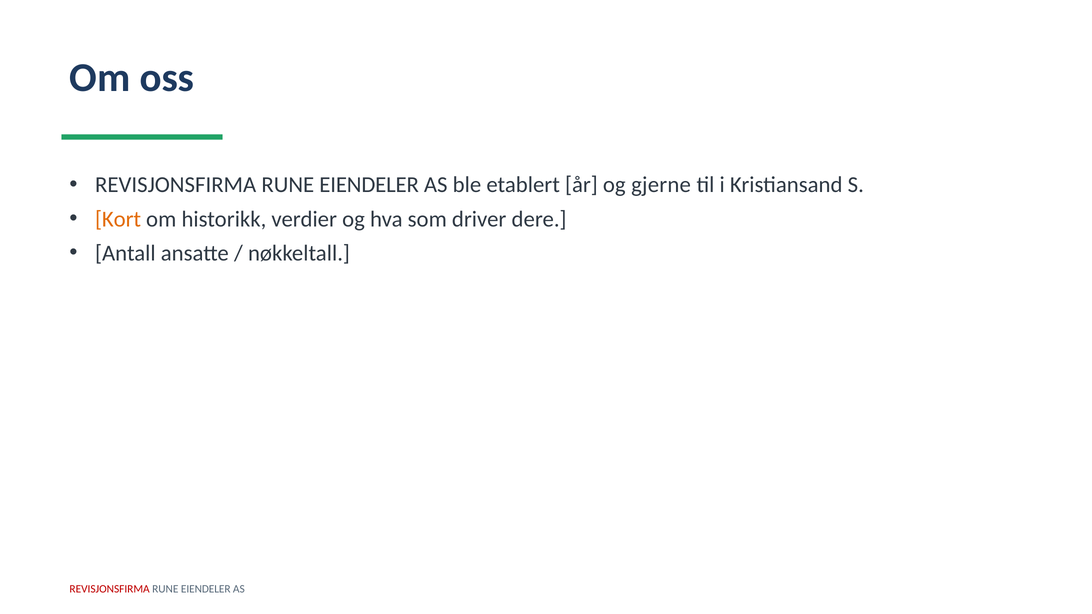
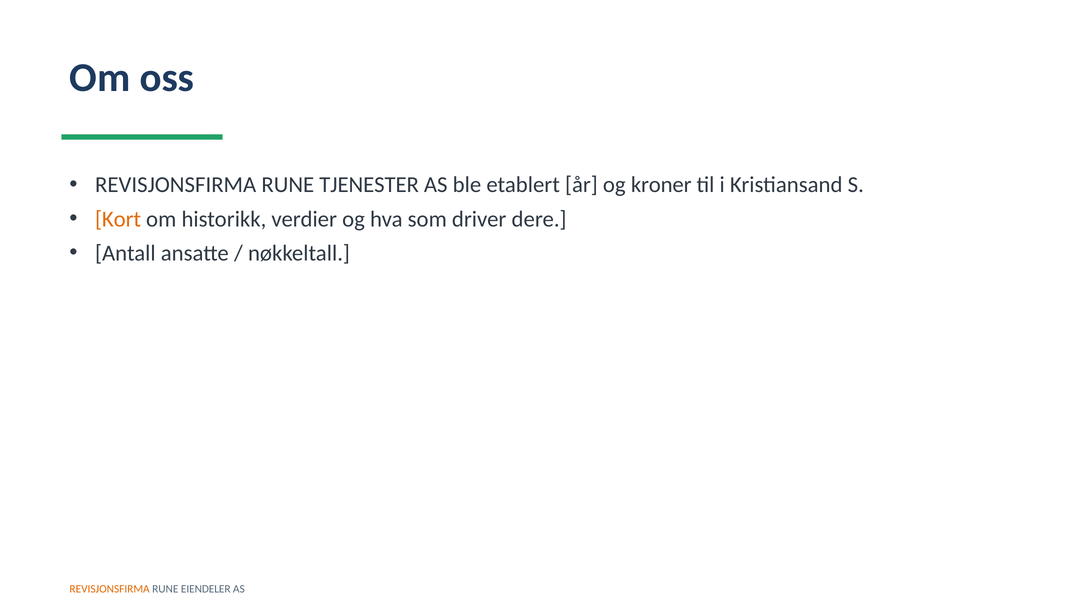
EIENDELER: EIENDELER -> TJENESTER (369, 185)
gjerne: gjerne -> kroner (661, 185)
REVISJONSFIRMA colour: red -> orange (110, 589)
